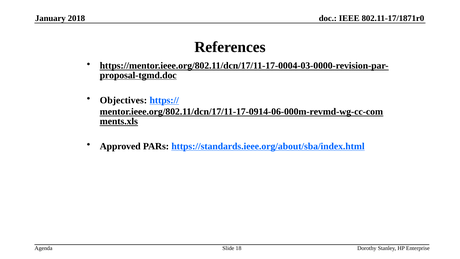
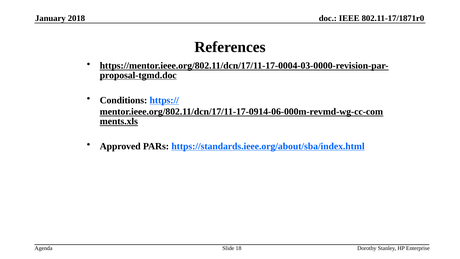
Objectives: Objectives -> Conditions (124, 100)
